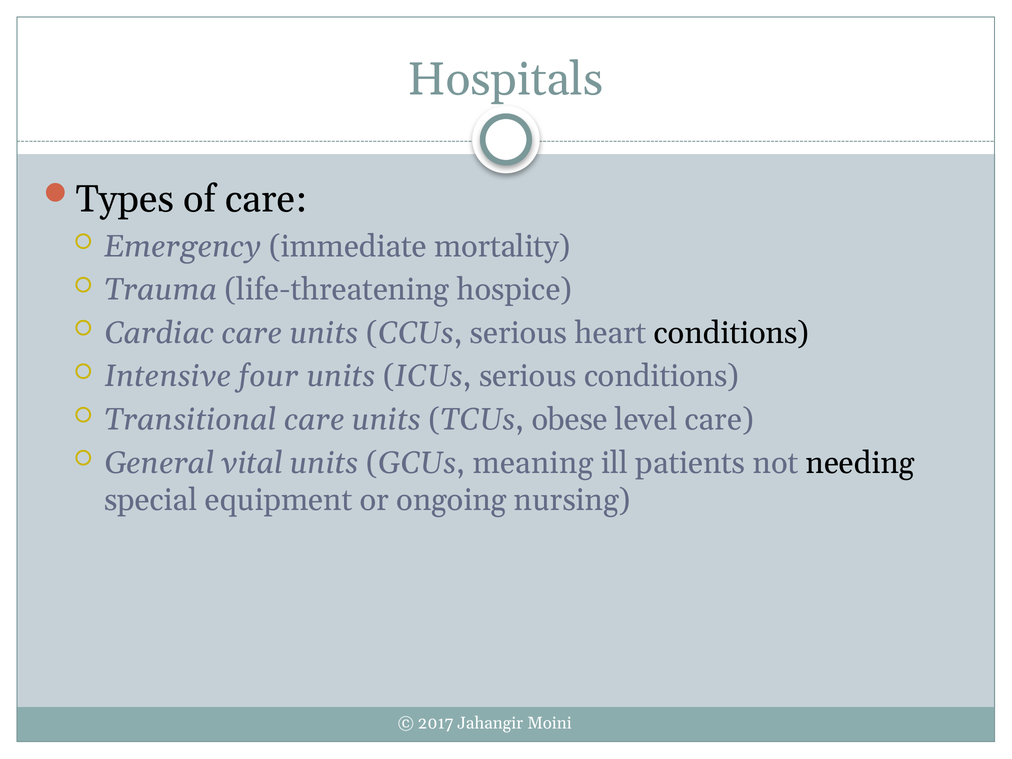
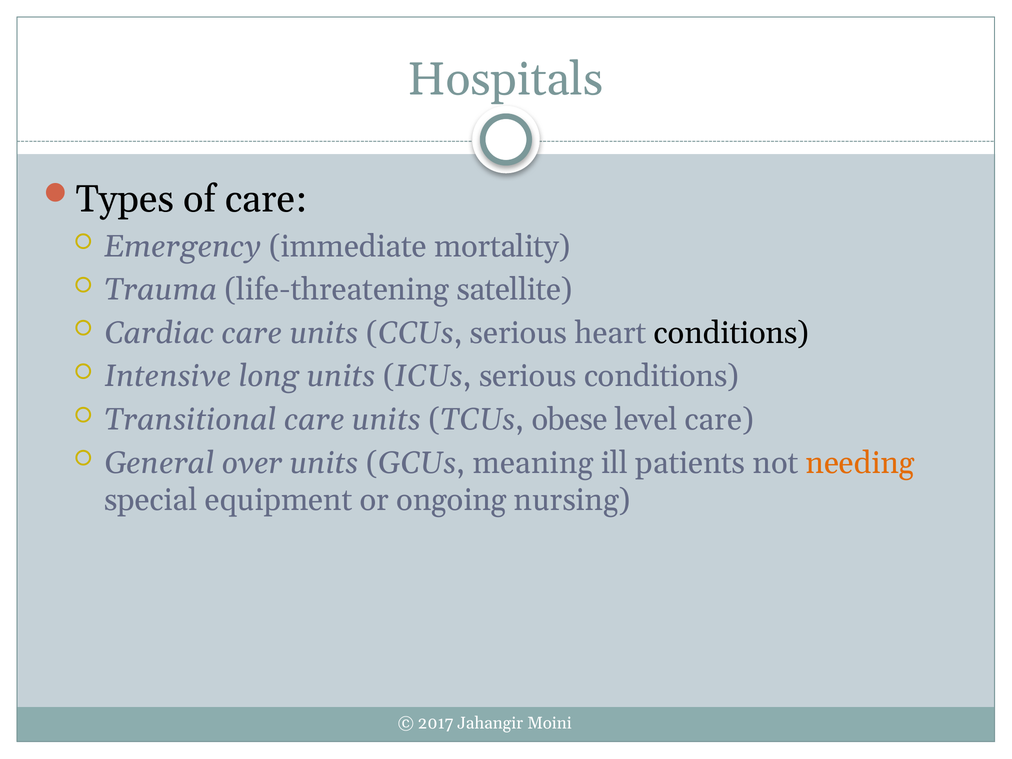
hospice: hospice -> satellite (515, 290)
four: four -> long (269, 376)
vital: vital -> over (252, 463)
needing colour: black -> orange (860, 463)
